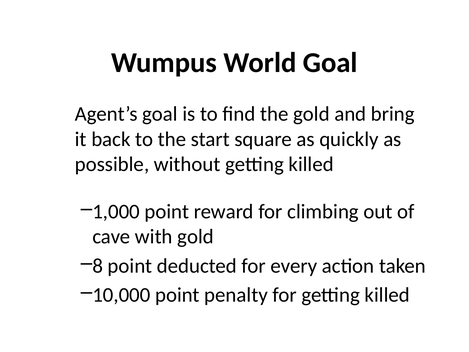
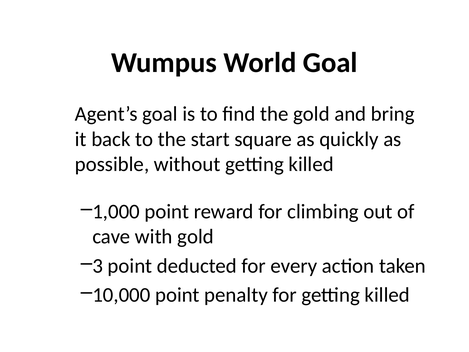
8: 8 -> 3 (98, 266)
